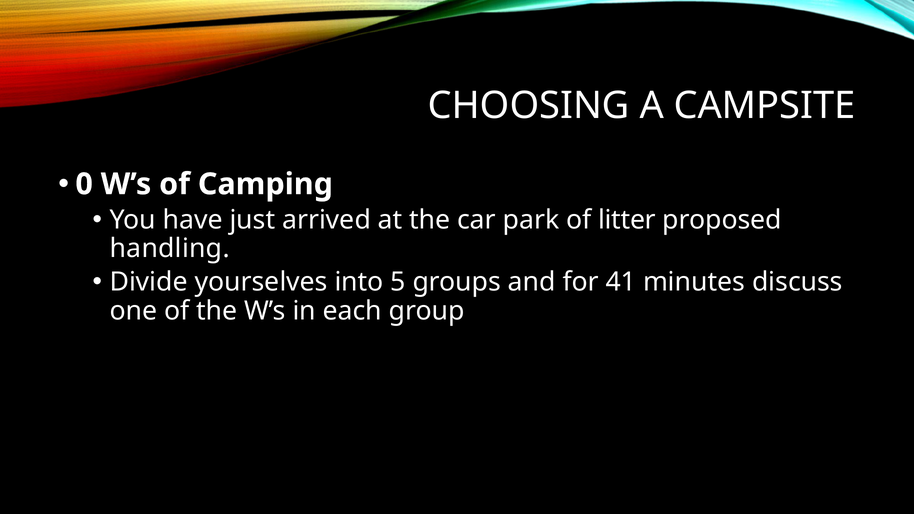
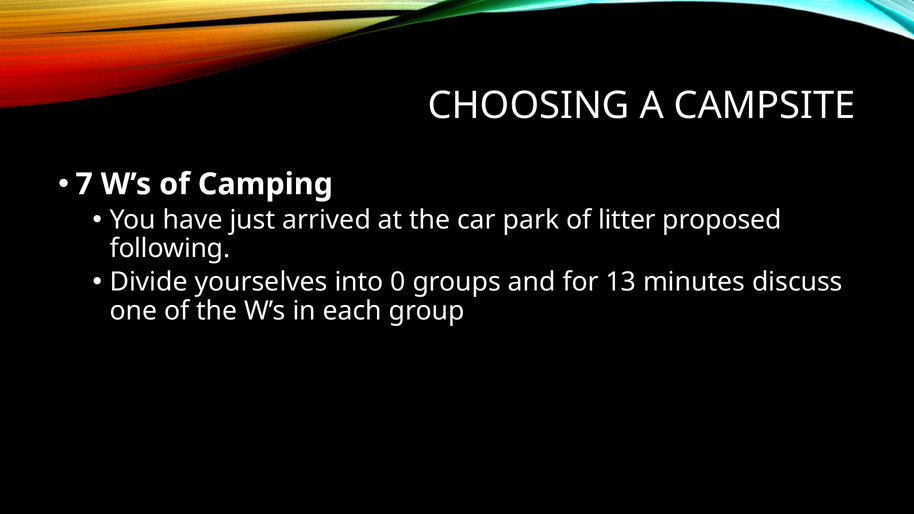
0: 0 -> 7 (84, 184)
handling: handling -> following (170, 249)
5: 5 -> 0 (398, 282)
41: 41 -> 13 (621, 282)
